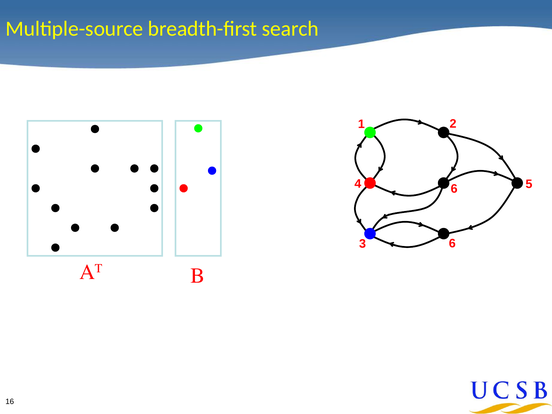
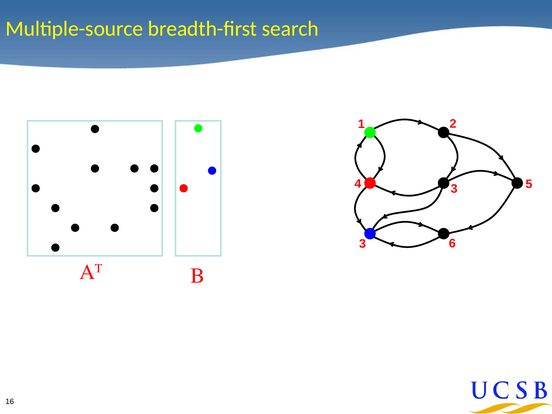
4 6: 6 -> 3 (454, 189)
